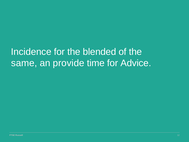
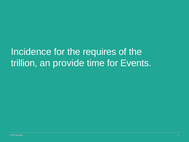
blended: blended -> requires (100, 52)
same: same -> trillion (24, 63)
Advice: Advice -> Events (136, 63)
